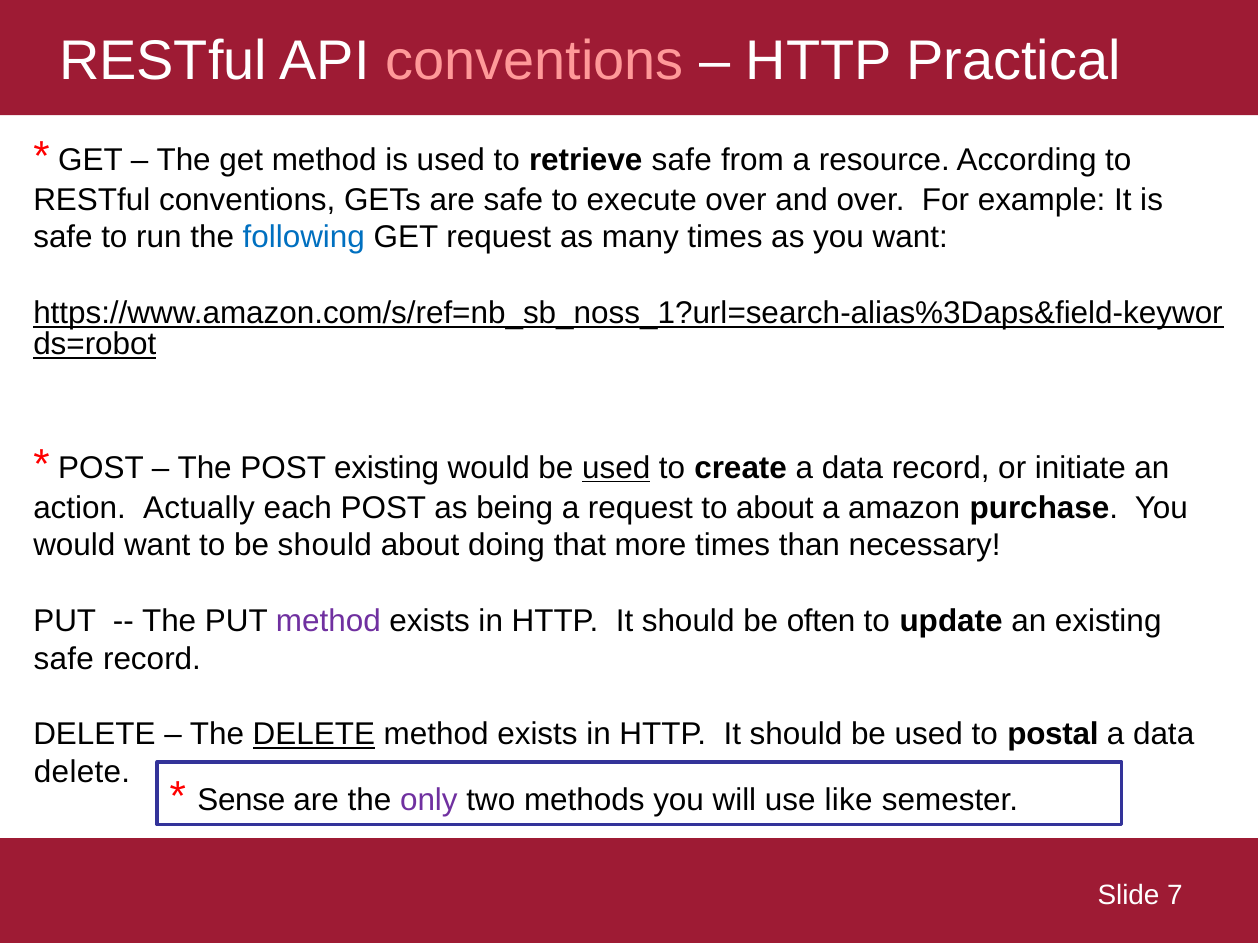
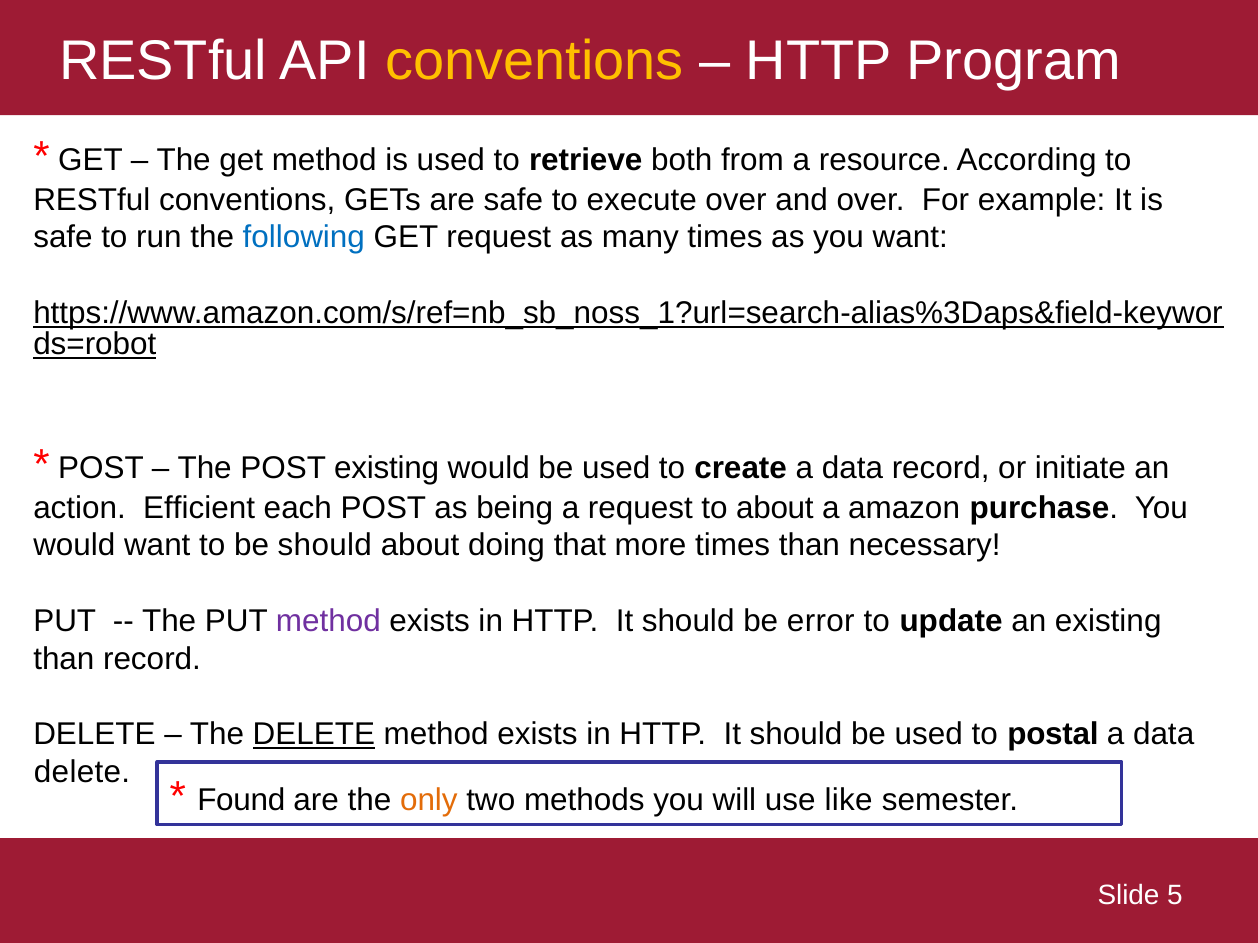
conventions colour: pink -> yellow (535, 62)
Practical: Practical -> Program (1014, 62)
retrieve safe: safe -> both (682, 160)
used underline: present -> none (616, 468)
Actually: Actually -> Efficient (199, 508)
often: often -> error (821, 621)
safe: safe -> than (64, 659)
Sense: Sense -> Found (241, 800)
only colour: purple -> orange (429, 800)
7: 7 -> 5 (1175, 896)
